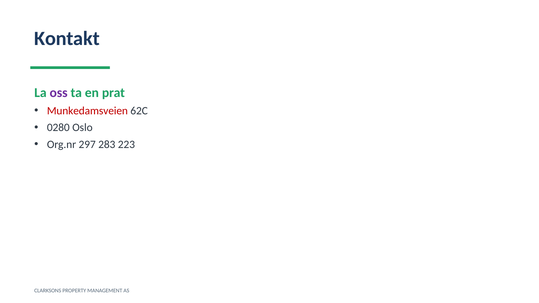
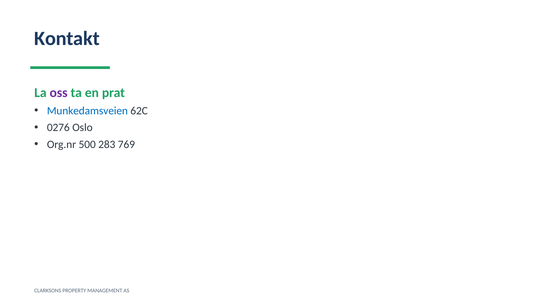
Munkedamsveien colour: red -> blue (87, 111)
0280: 0280 -> 0276 (58, 128)
297: 297 -> 500 (87, 145)
223: 223 -> 769 (126, 145)
